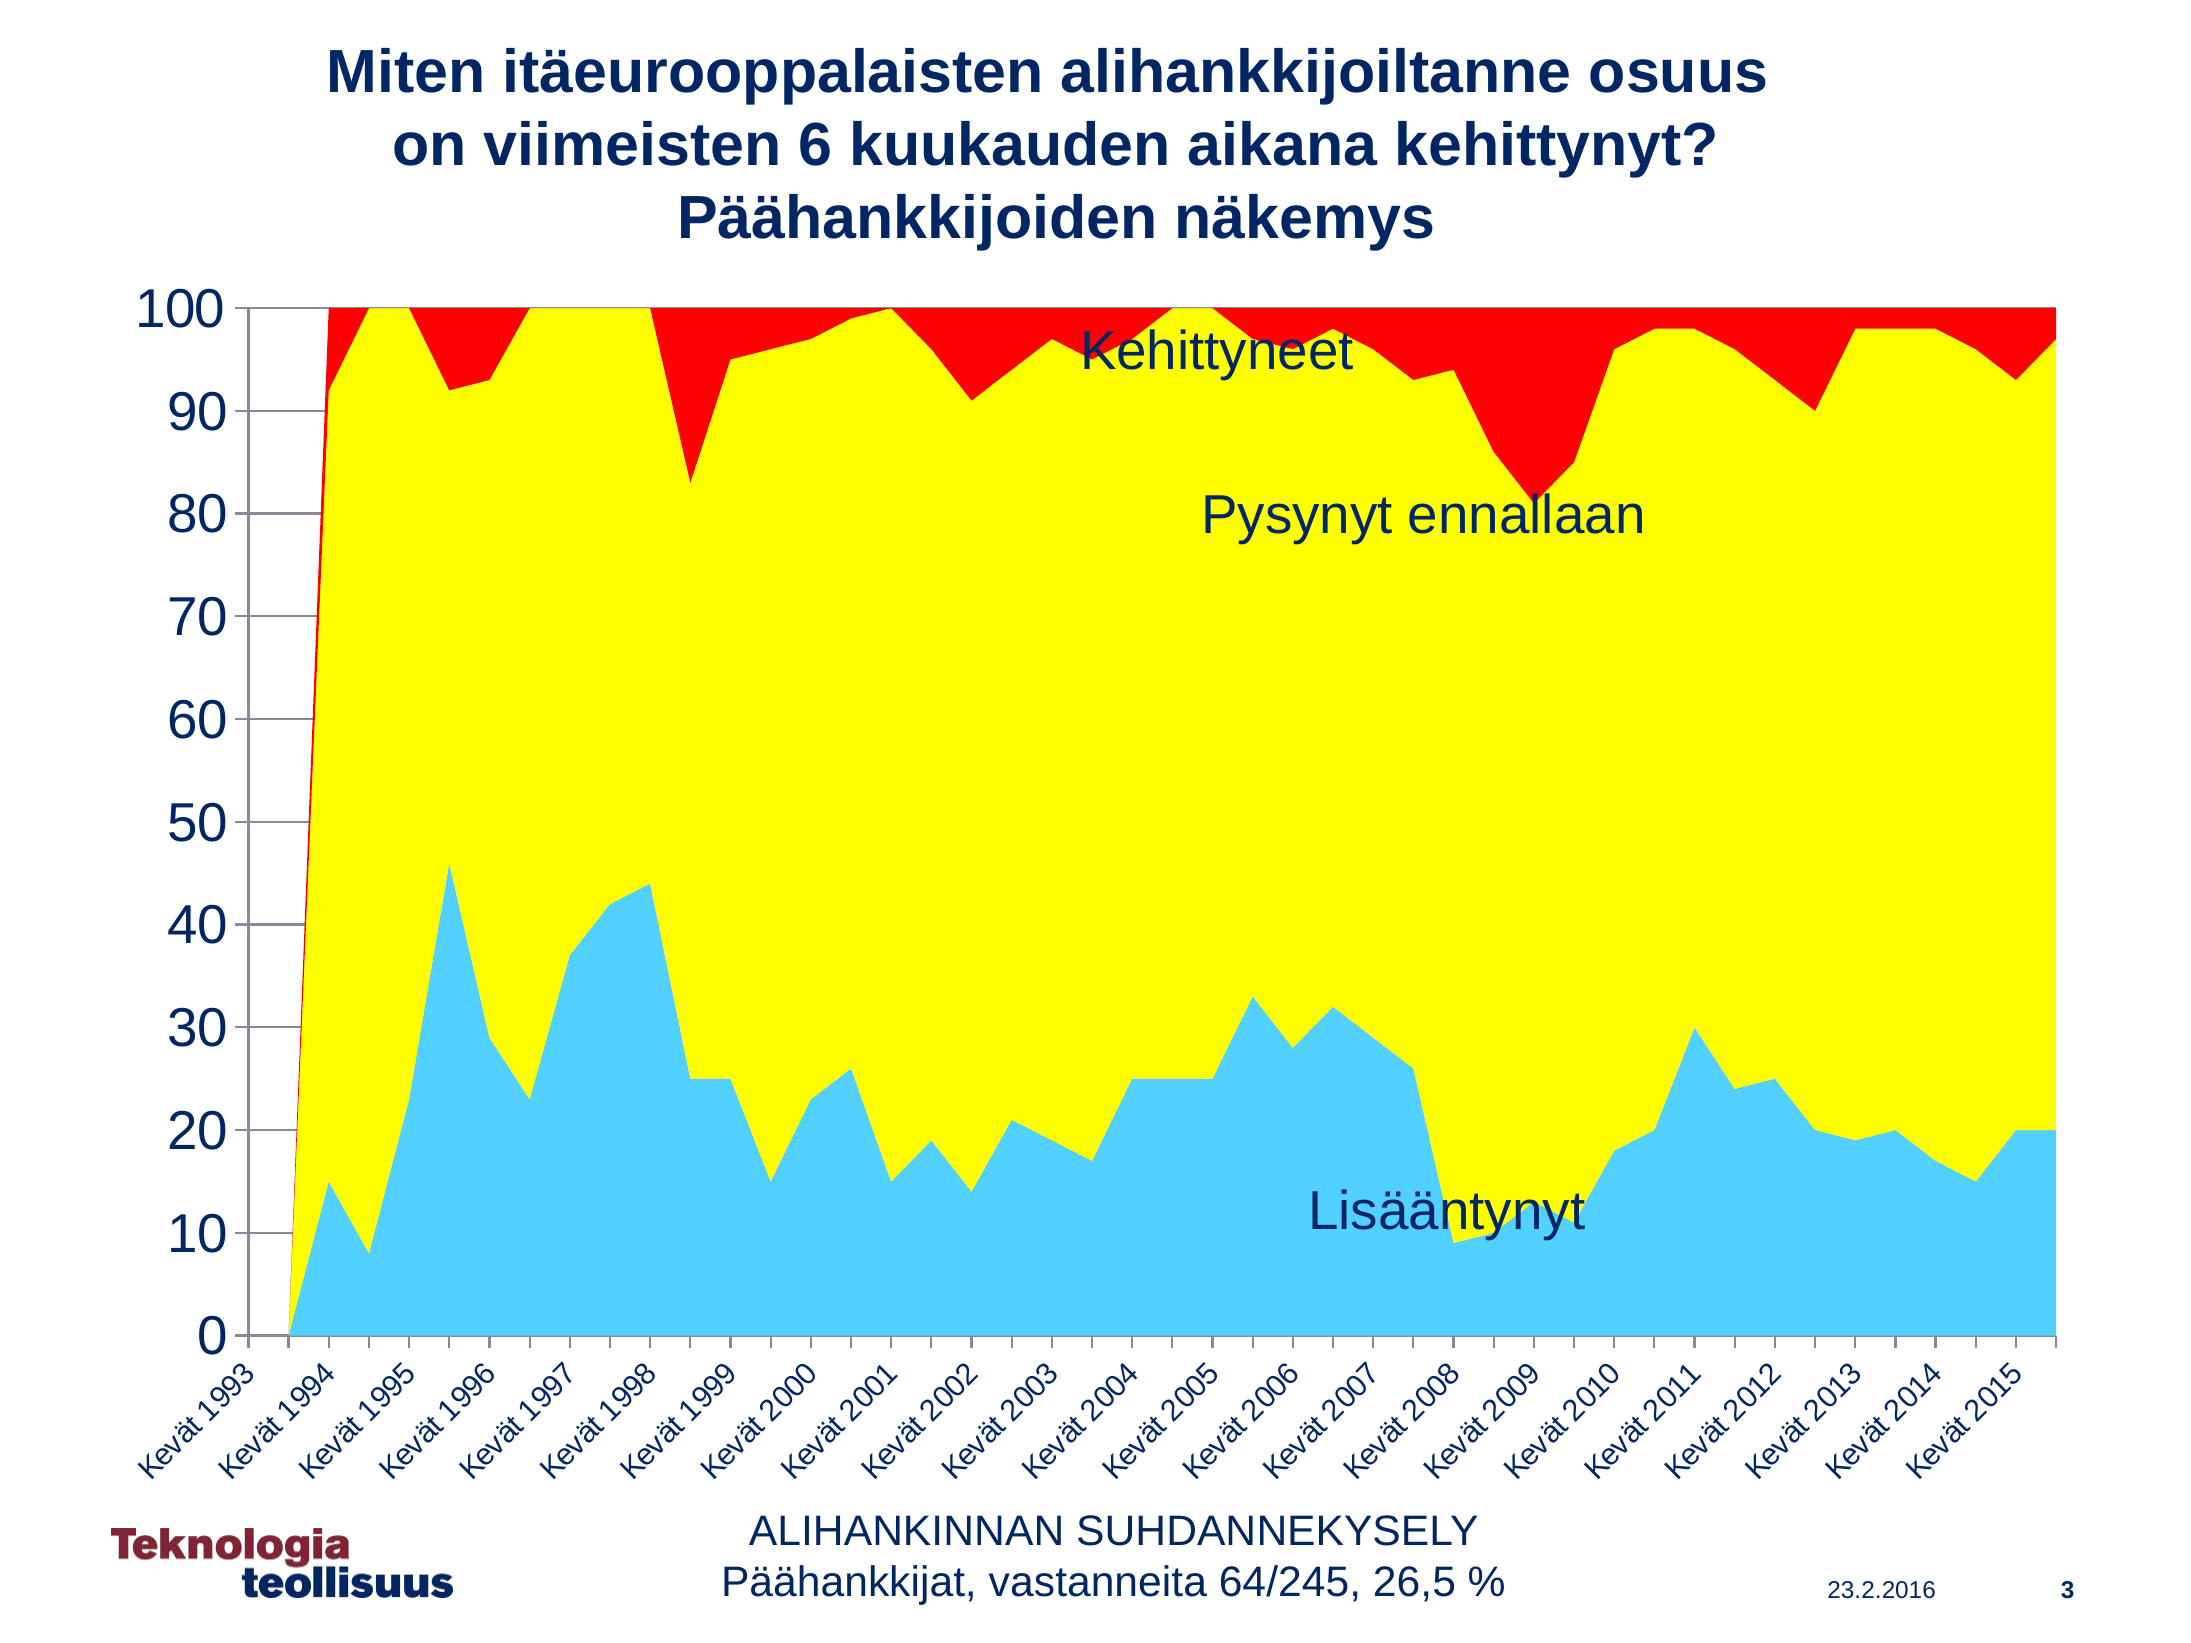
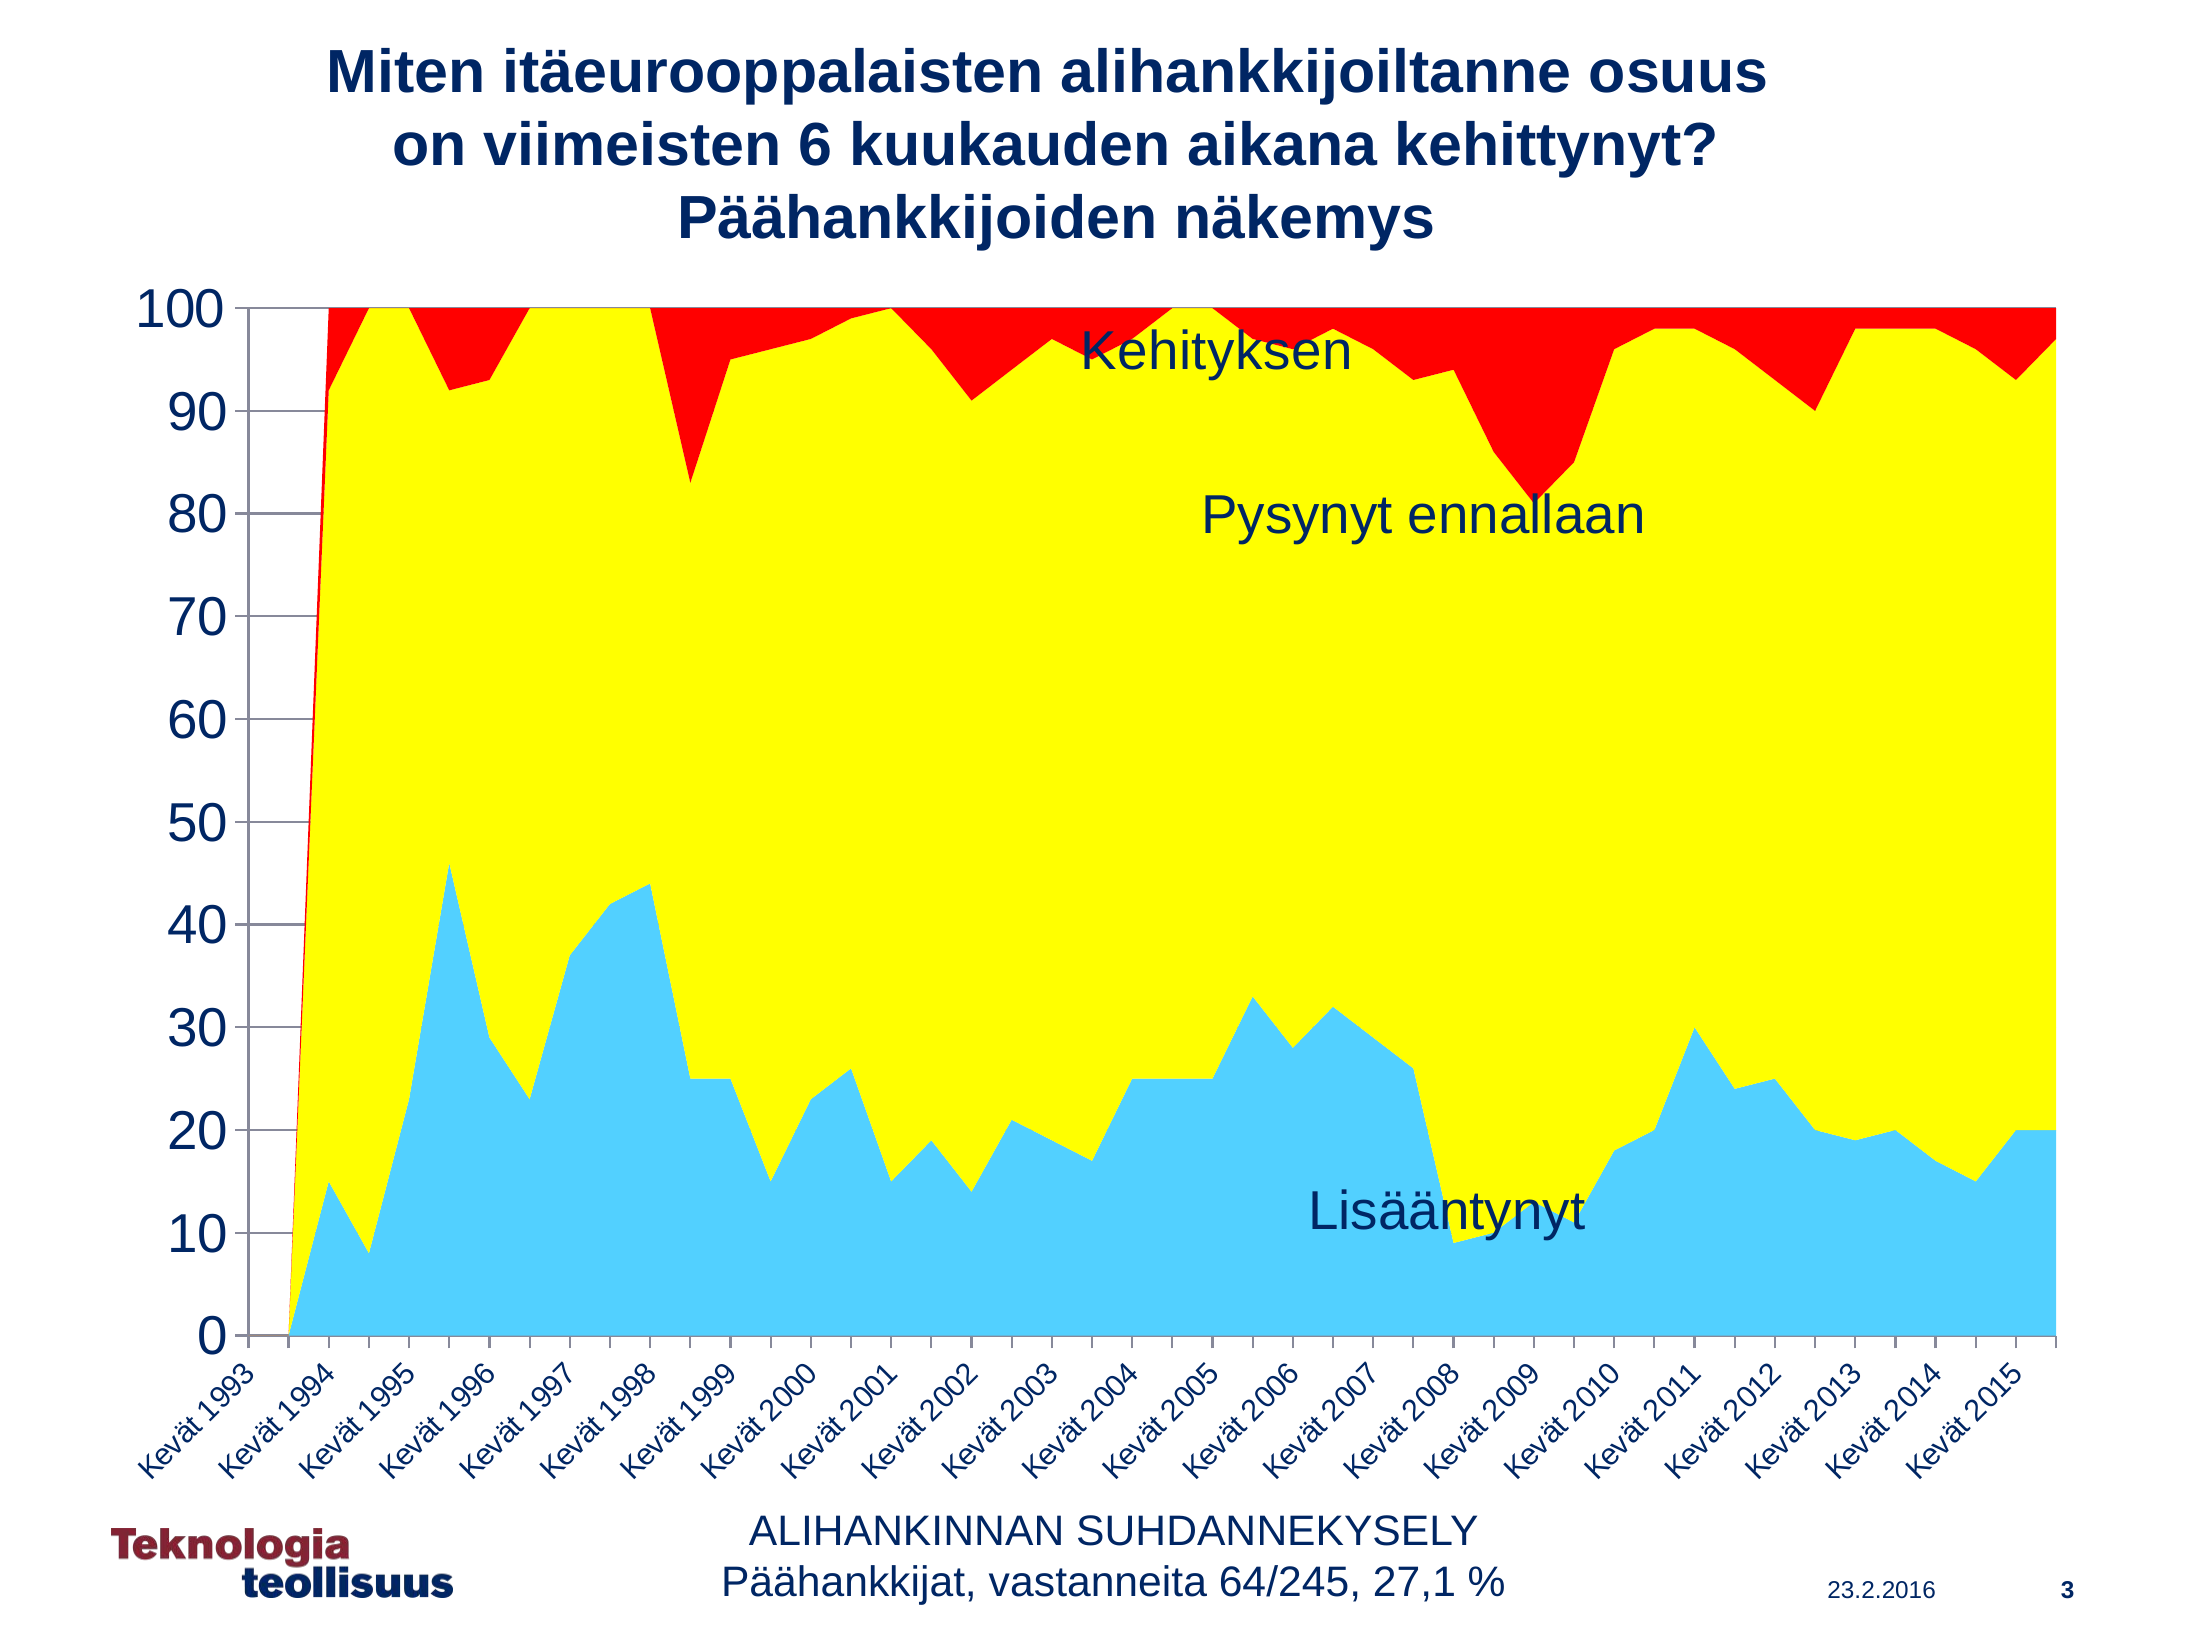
Kehittyneet: Kehittyneet -> Kehityksen (1217, 352)
26,5: 26,5 -> 27,1 (1414, 1583)
